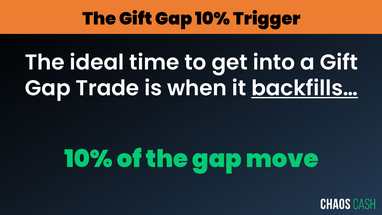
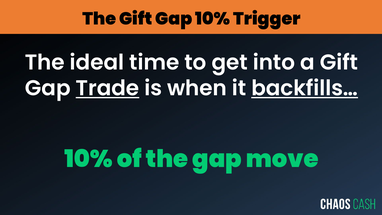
Trade underline: none -> present (107, 88)
